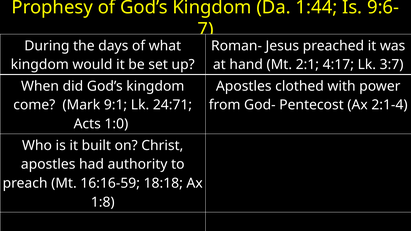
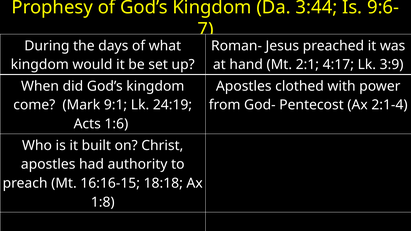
1:44: 1:44 -> 3:44 (316, 7)
3:7: 3:7 -> 3:9 (392, 65)
24:71: 24:71 -> 24:19 (172, 105)
1:0: 1:0 -> 1:6 (116, 124)
16:16-59: 16:16-59 -> 16:16-15 (110, 183)
